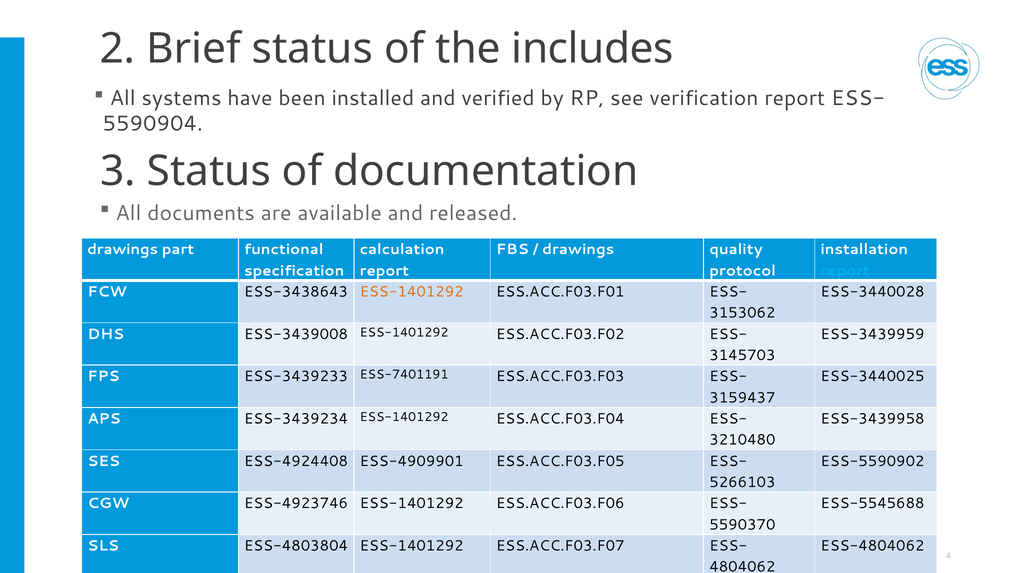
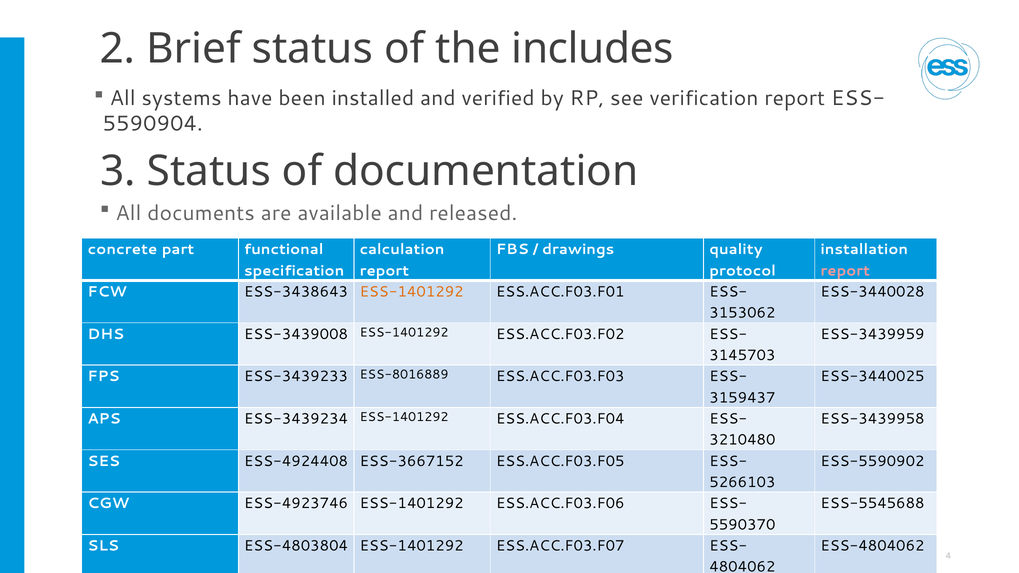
drawings: drawings -> concrete (122, 250)
report colour: light blue -> pink (845, 271)
ESS-7401191: ESS-7401191 -> ESS-8016889 (404, 375)
ESS-4909901: ESS-4909901 -> ESS-3667152 (412, 461)
